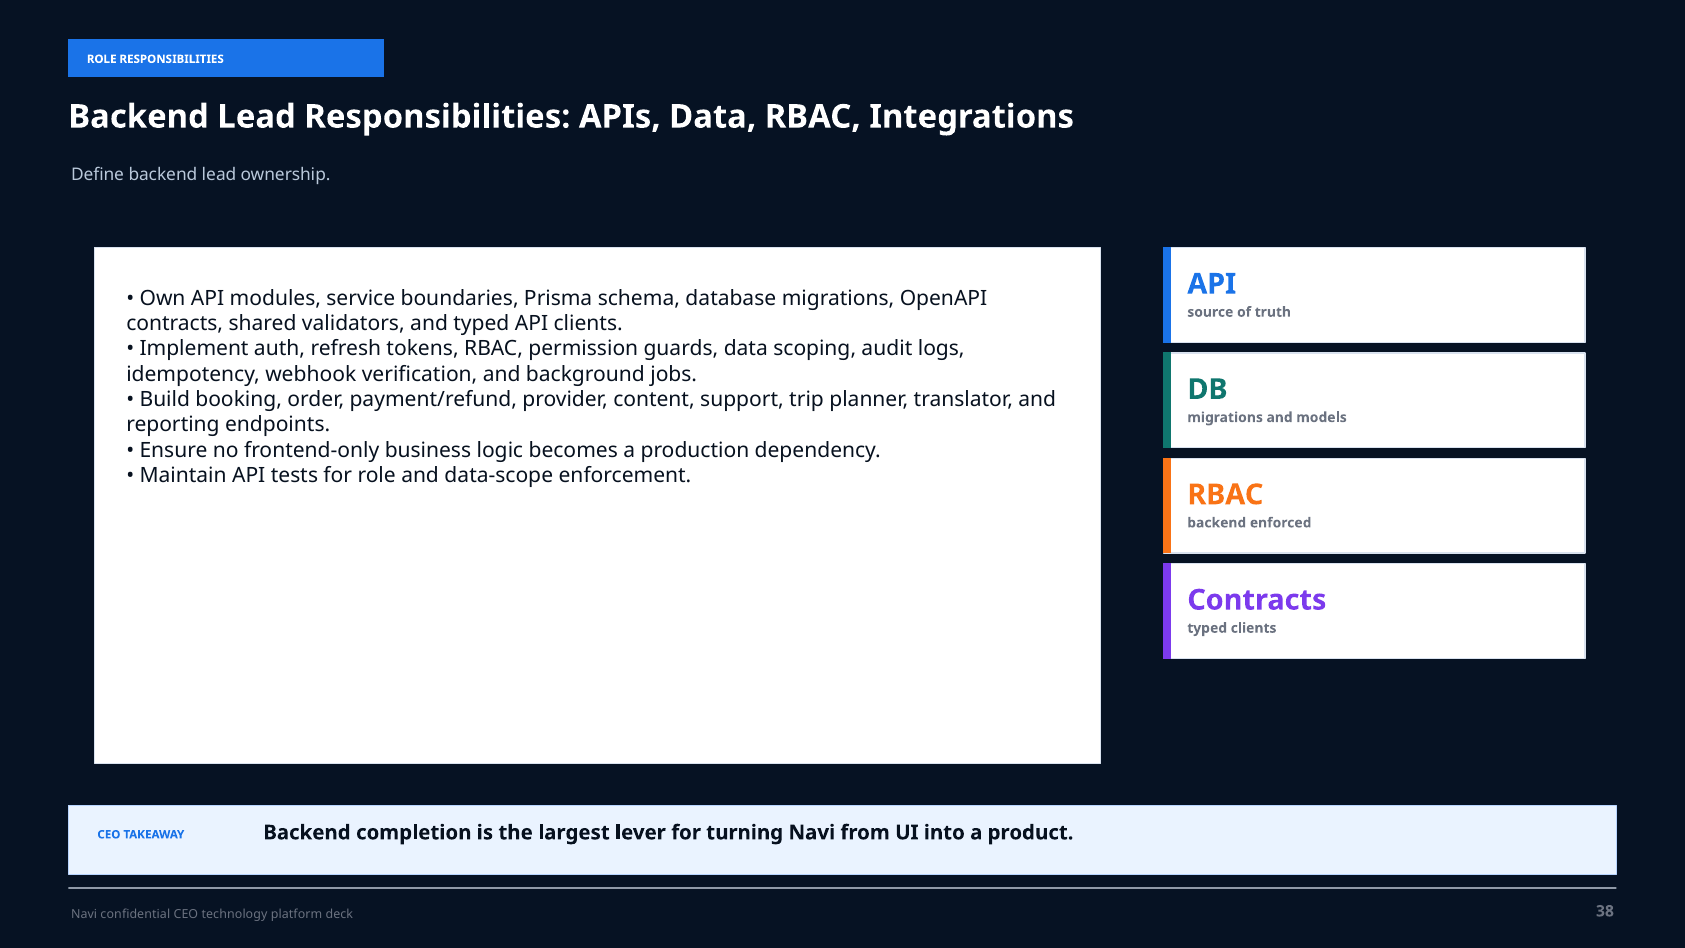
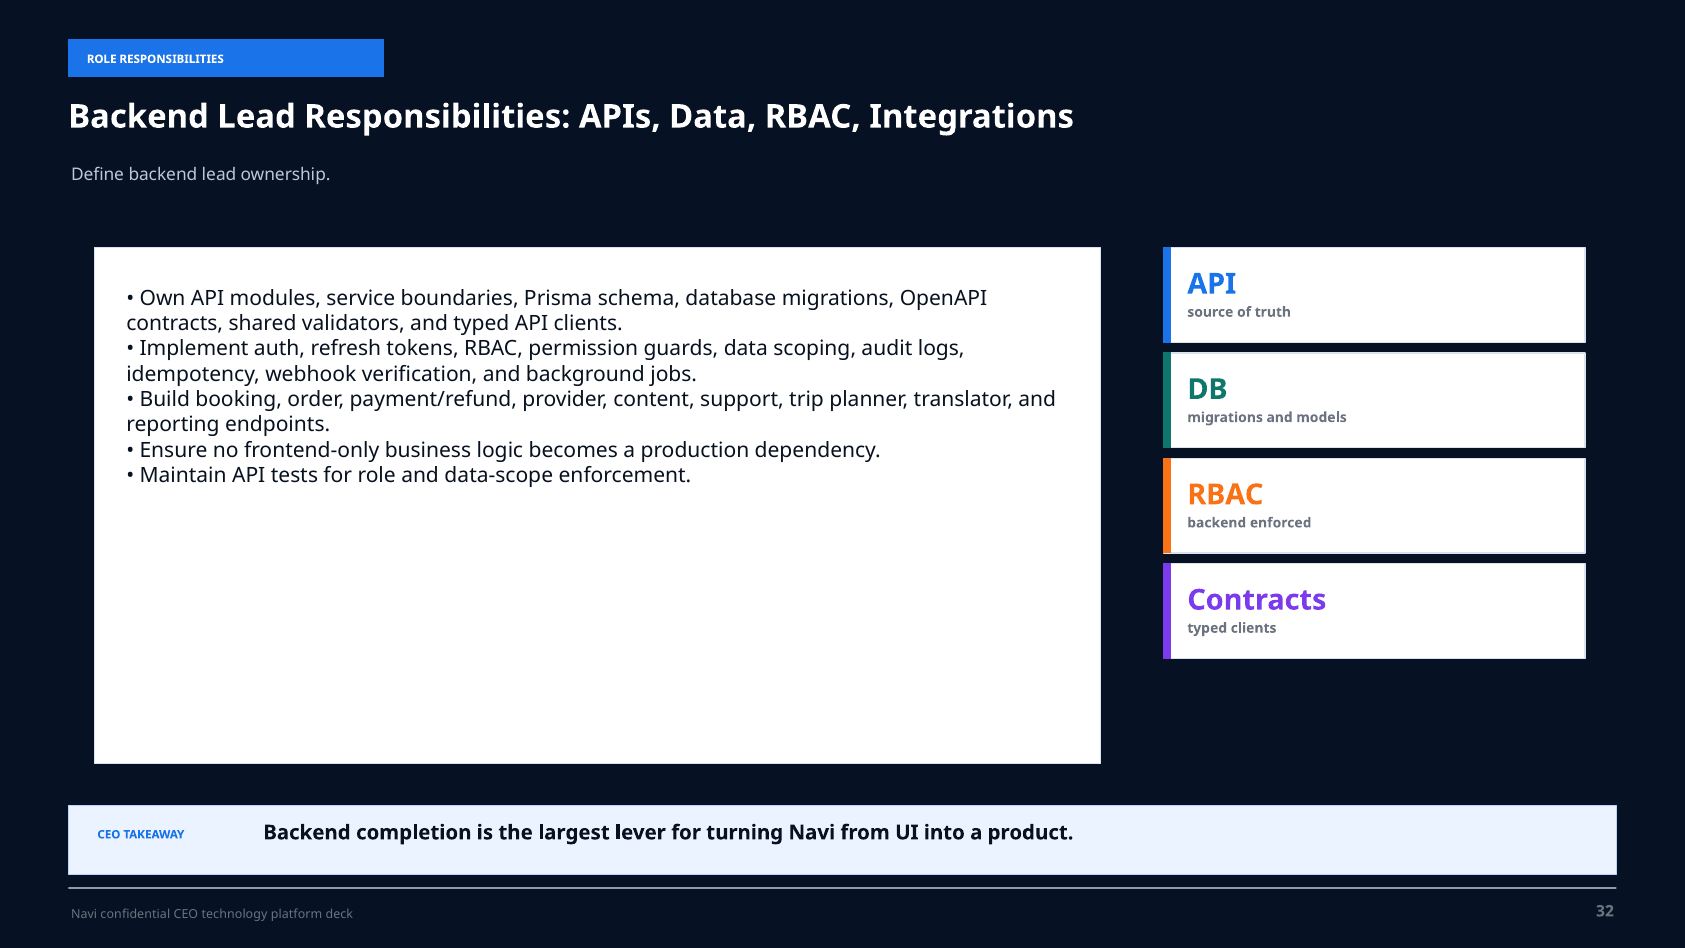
38: 38 -> 32 (1605, 911)
